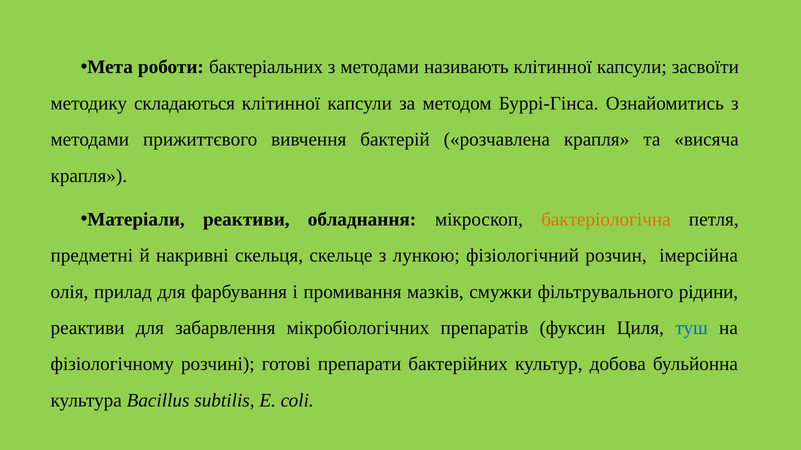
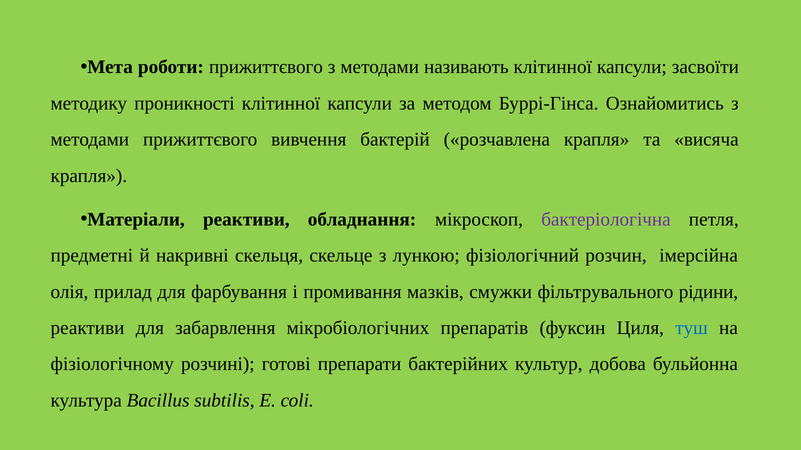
роботи бактеріальних: бактеріальних -> прижиттєвого (266, 67)
складаються: складаються -> проникності (185, 103)
бактеріологічна colour: orange -> purple (606, 220)
